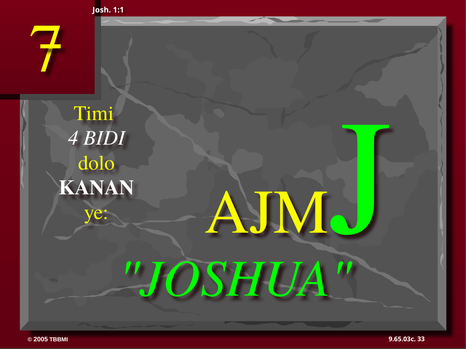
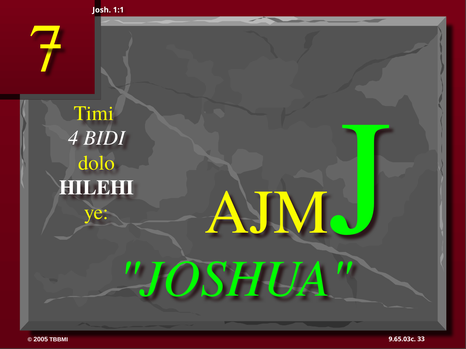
KANAN: KANAN -> HILEHI (97, 188)
